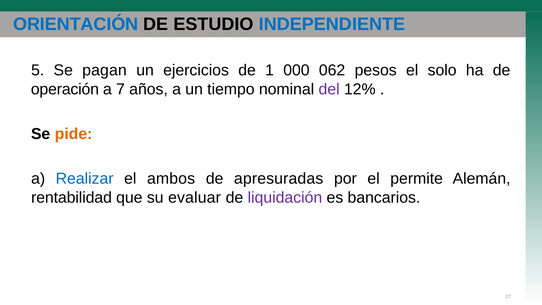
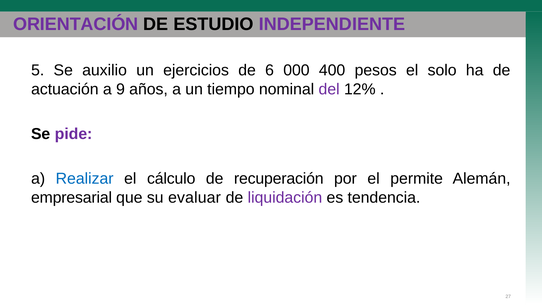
ORIENTACIÓN colour: blue -> purple (76, 24)
INDEPENDIENTE colour: blue -> purple (332, 24)
pagan: pagan -> auxilio (105, 70)
1: 1 -> 6 (270, 70)
062: 062 -> 400 (332, 70)
operación: operación -> actuación (65, 89)
7: 7 -> 9 (120, 89)
pide colour: orange -> purple (74, 134)
ambos: ambos -> cálculo (171, 179)
apresuradas: apresuradas -> recuperación (279, 179)
rentabilidad: rentabilidad -> empresarial (72, 198)
bancarios: bancarios -> tendencia (384, 198)
